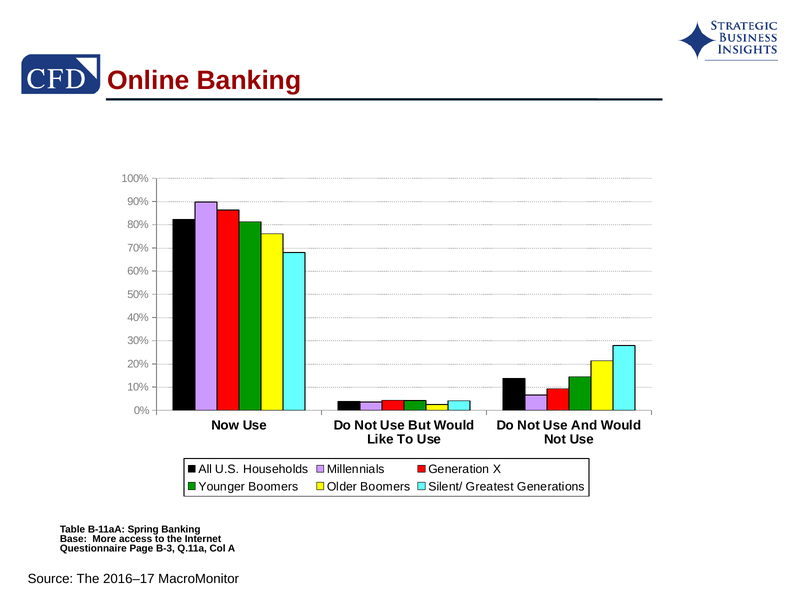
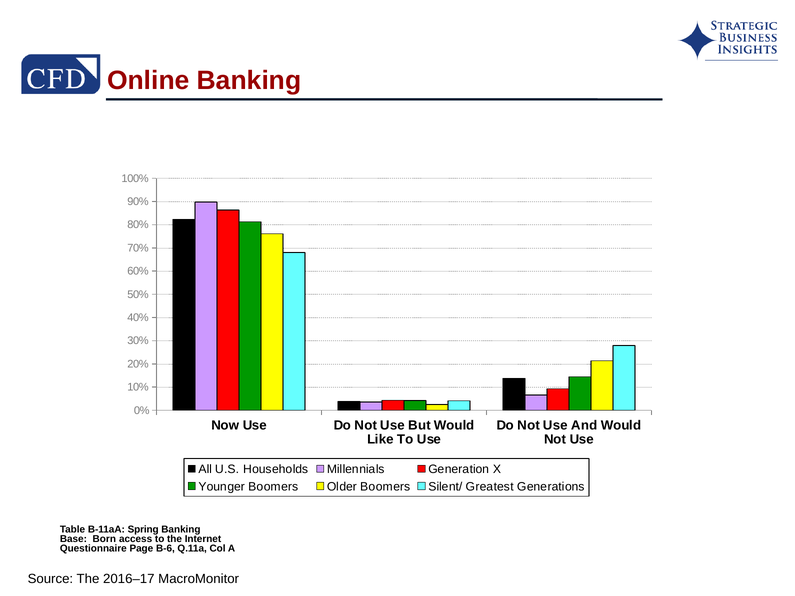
More: More -> Born (104, 539)
B-3: B-3 -> B-6 (165, 549)
